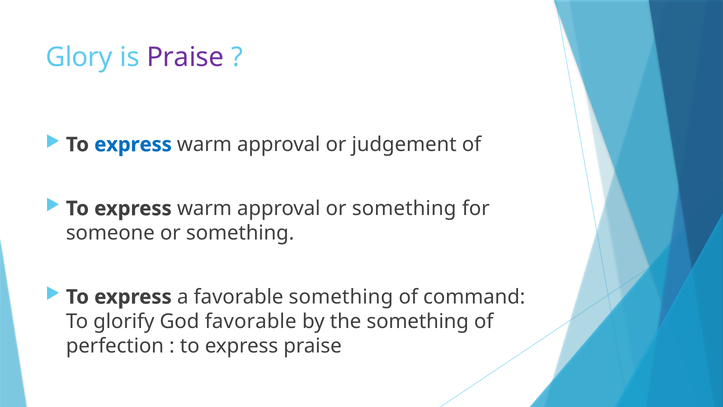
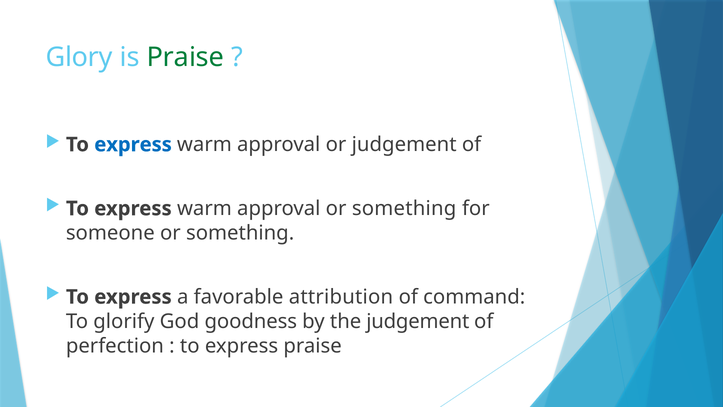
Praise colour: purple -> green (185, 57)
favorable something: something -> attribution (341, 297)
God favorable: favorable -> goodness (251, 321)
the something: something -> judgement (418, 321)
